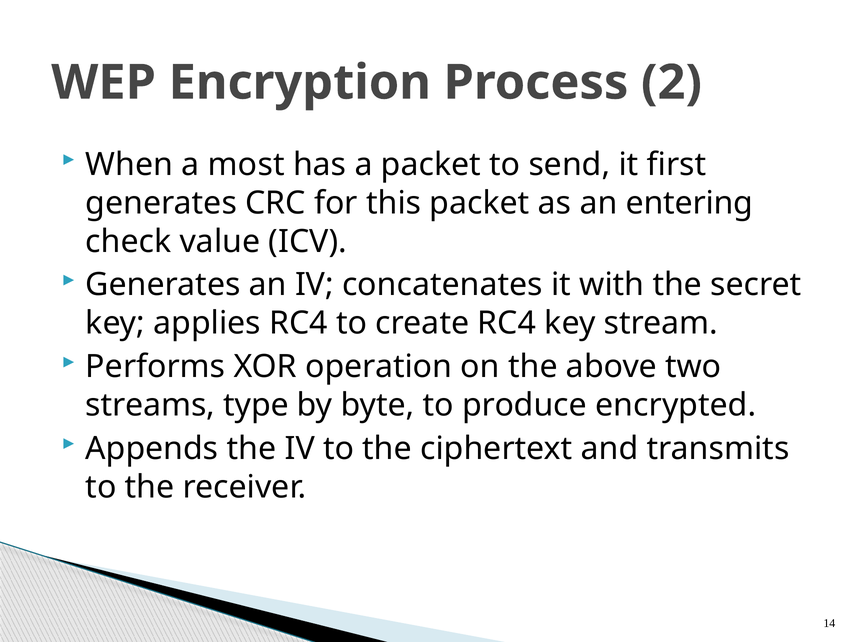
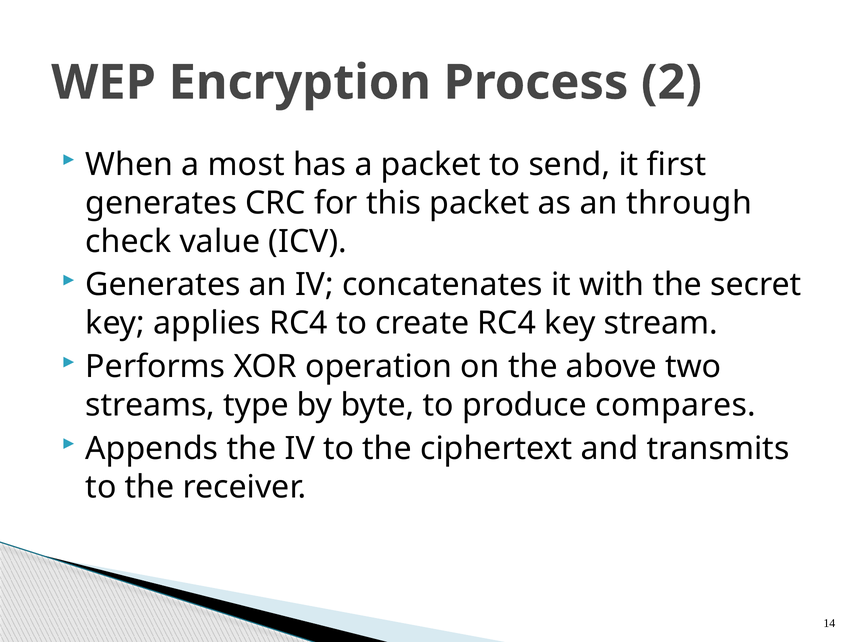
entering: entering -> through (689, 203)
encrypted: encrypted -> compares (676, 405)
